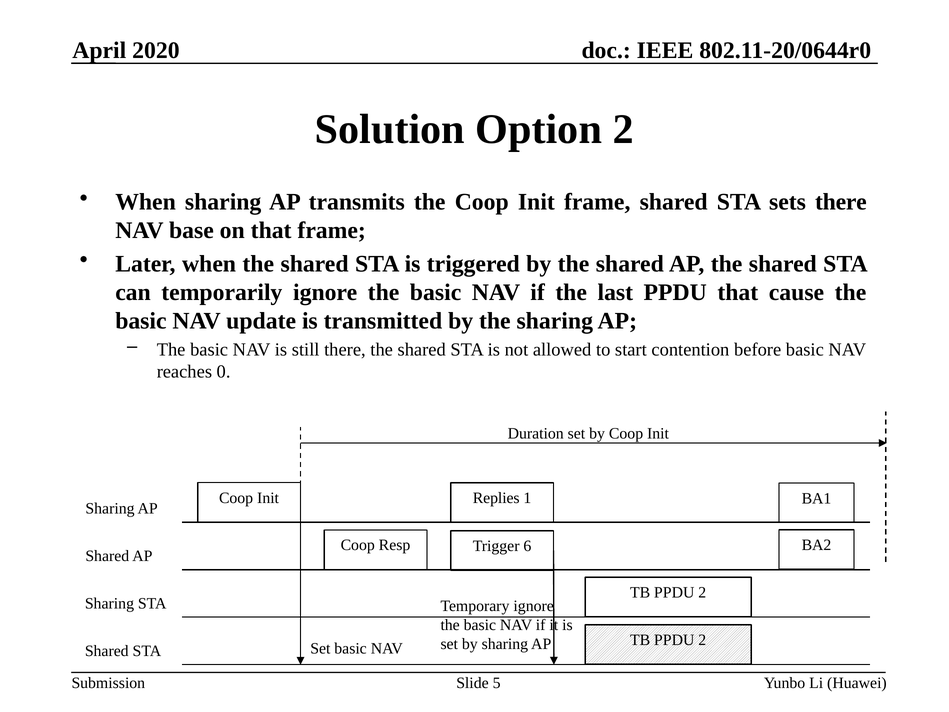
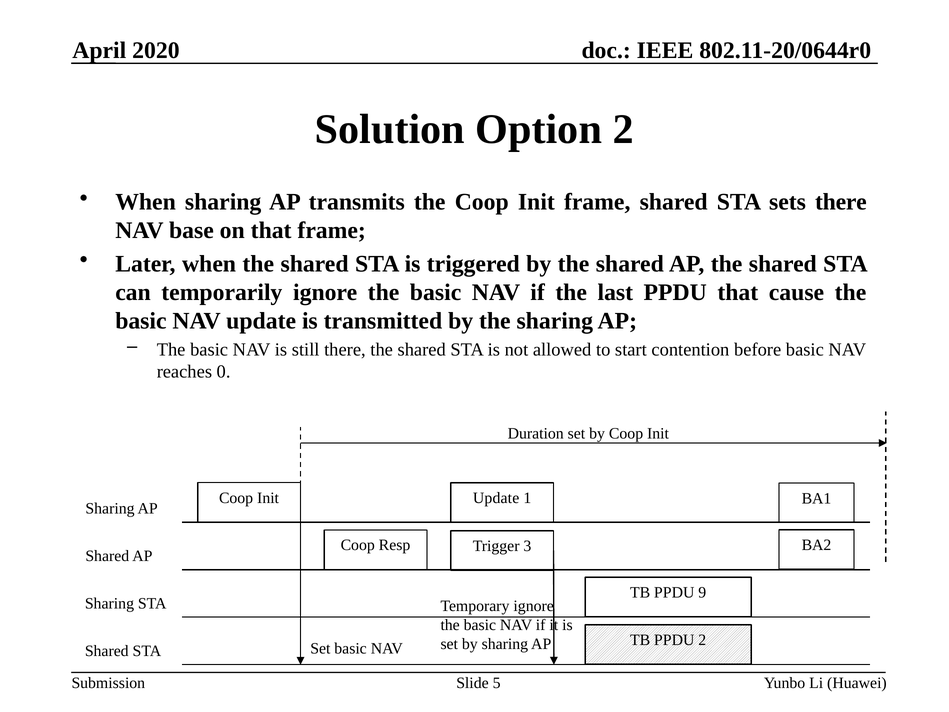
Replies: Replies -> Update (496, 498)
6: 6 -> 3 (527, 546)
2: 2 -> 9 (702, 593)
